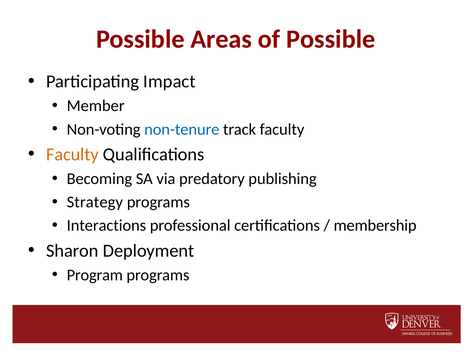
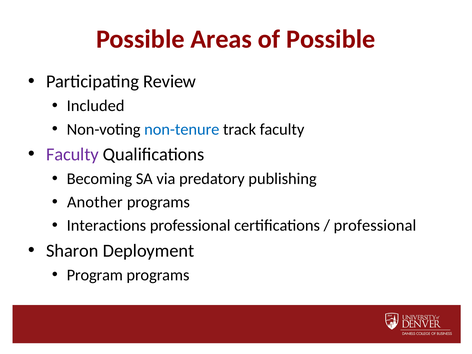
Impact: Impact -> Review (170, 82)
Member: Member -> Included (96, 106)
Faculty colour: orange -> purple (72, 154)
Strategy: Strategy -> Another (95, 202)
membership: membership -> professional (375, 226)
